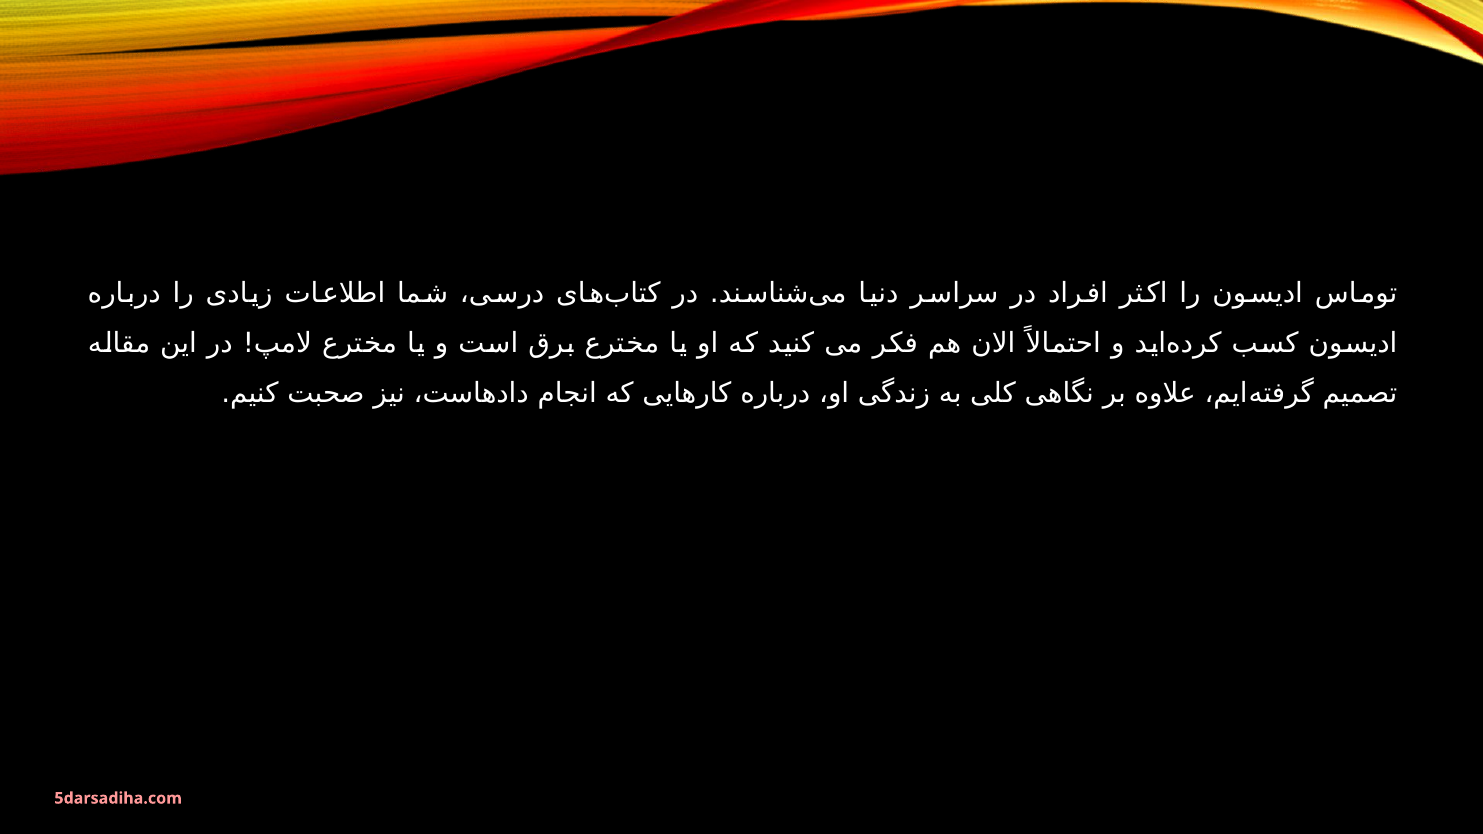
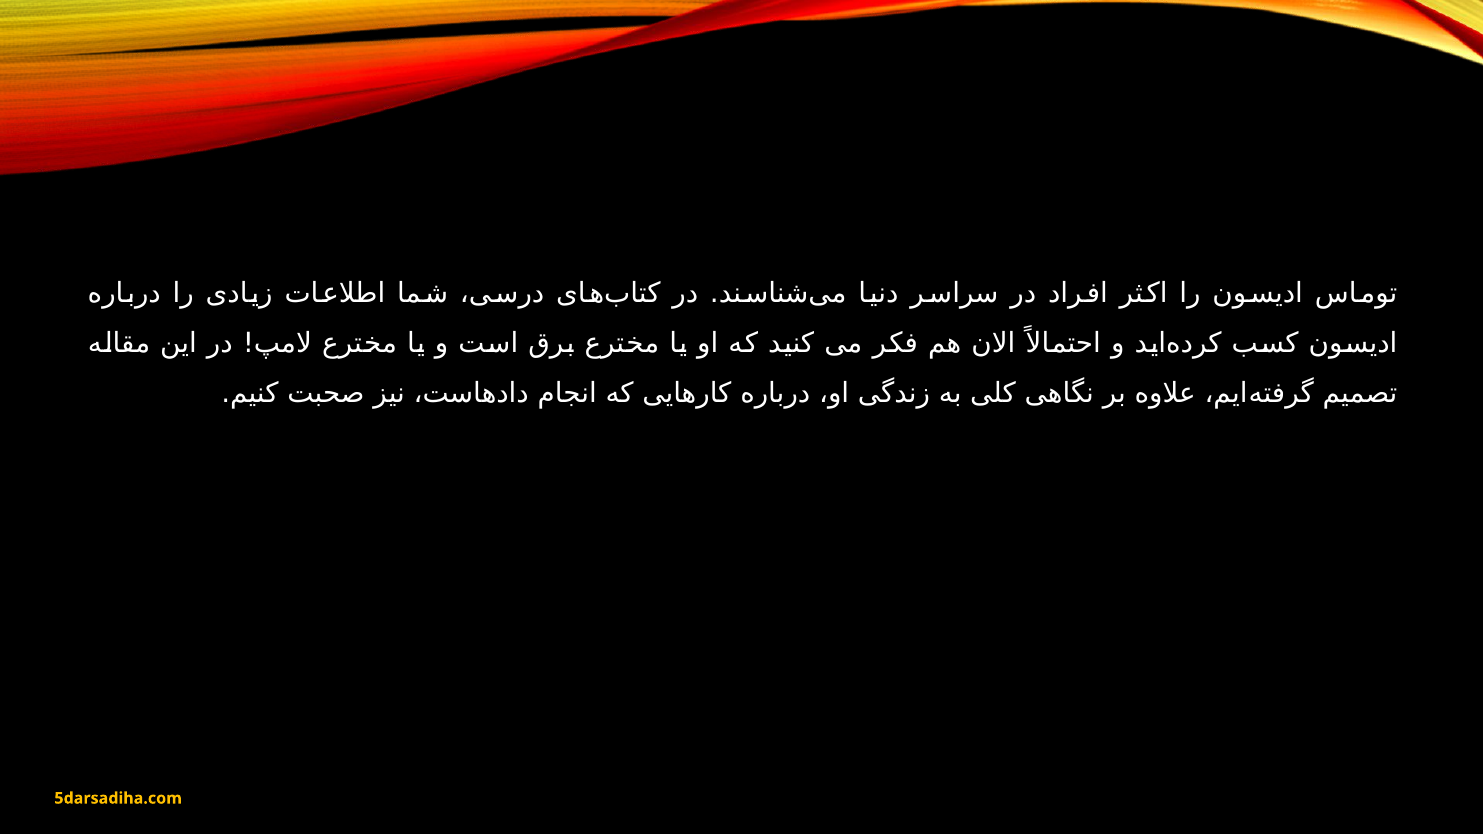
5darsadiha.com colour: pink -> yellow (118, 798)
